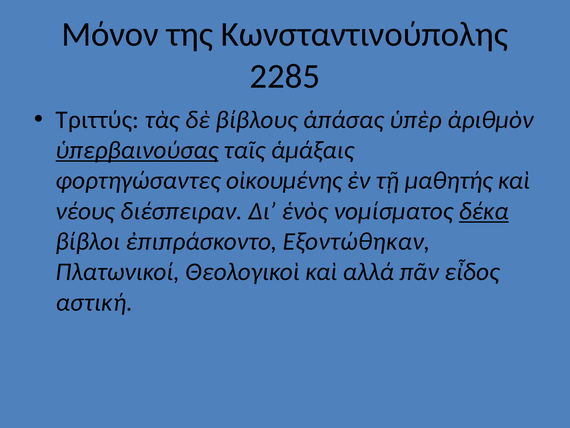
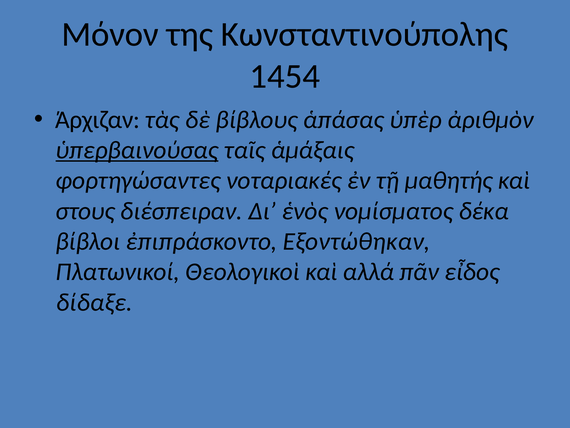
2285: 2285 -> 1454 (285, 76)
Τριττύς: Τριττύς -> Άρχιζαν (97, 120)
οἰκουμένης: οἰκουμένης -> νοταριακές (284, 180)
νέους: νέους -> στους (85, 211)
δέκα underline: present -> none (484, 211)
αστική: αστική -> δίδαξε (94, 302)
